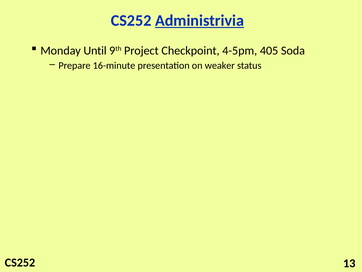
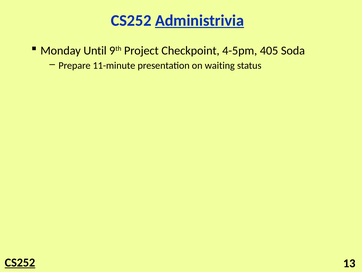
16-minute: 16-minute -> 11-minute (114, 65)
weaker: weaker -> waiting (220, 65)
CS252 underline: none -> present (20, 262)
